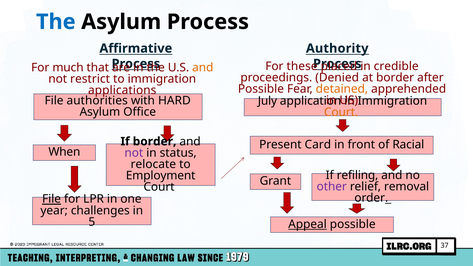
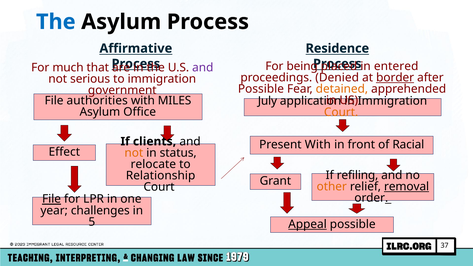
Authority: Authority -> Residence (337, 48)
these: these -> being (302, 66)
credible: credible -> entered (396, 66)
and colour: orange -> purple (203, 67)
border underline: none -> present (395, 78)
restrict: restrict -> serious (90, 79)
applications: applications -> government (122, 90)
HARD: HARD -> MILES (175, 101)
If border: border -> clients (155, 142)
Present Card: Card -> With (318, 145)
When: When -> Effect (64, 152)
not colour: purple -> orange (134, 153)
Employment: Employment -> Relationship (161, 176)
other colour: purple -> orange (332, 187)
removal underline: none -> present (407, 187)
